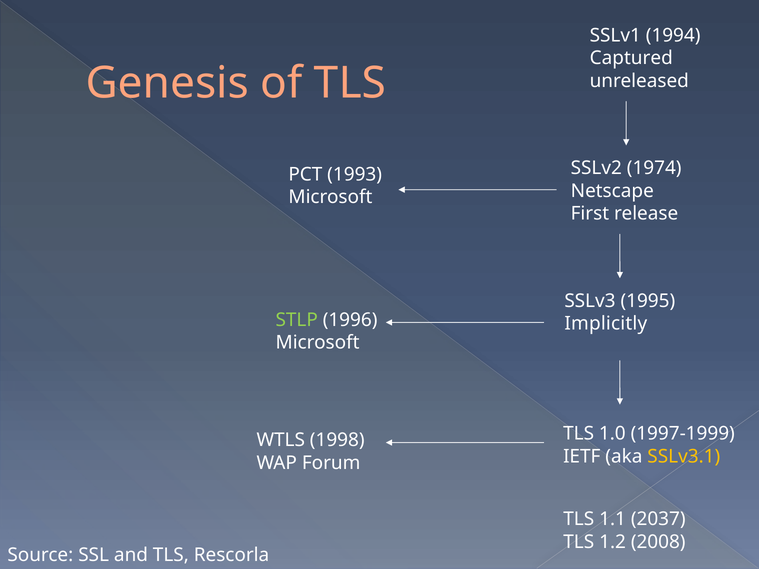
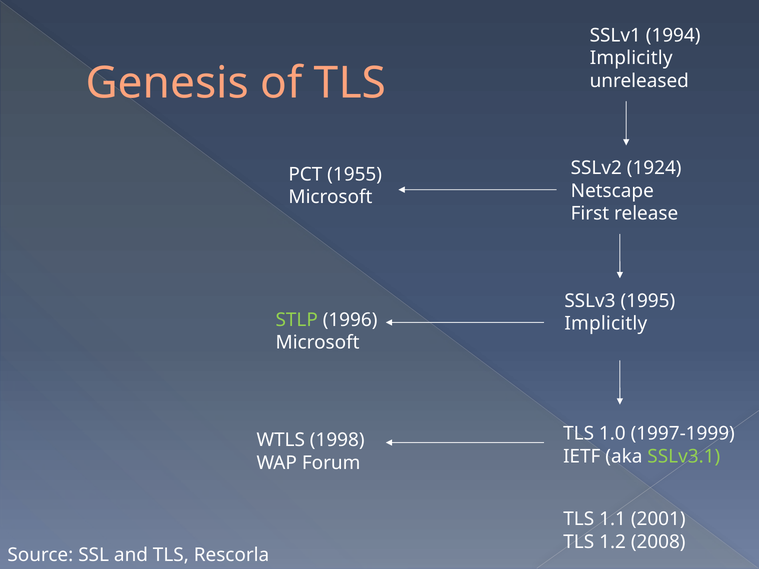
Captured: Captured -> Implicitly (631, 58)
1974: 1974 -> 1924 (654, 168)
1993: 1993 -> 1955 (355, 175)
SSLv3.1 colour: yellow -> light green (684, 457)
2037: 2037 -> 2001 (658, 519)
